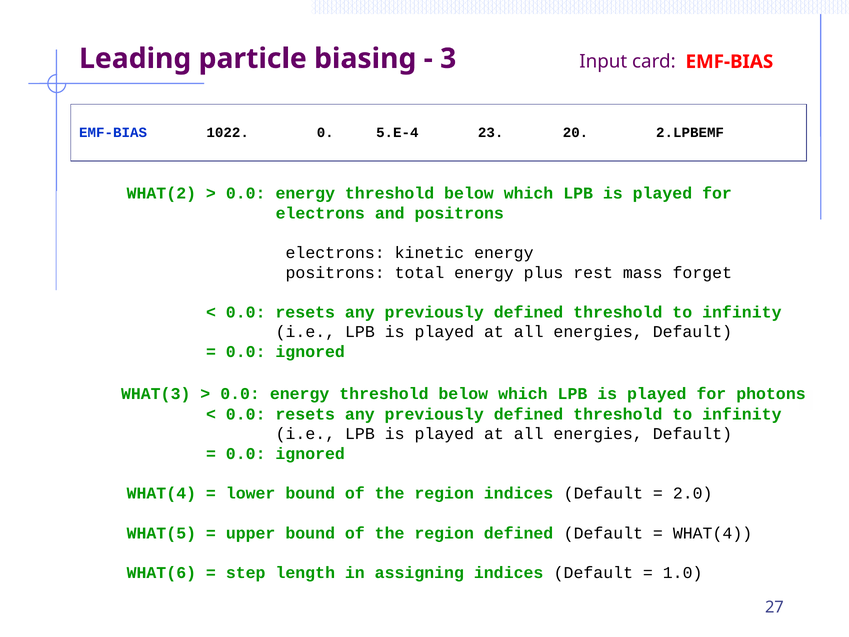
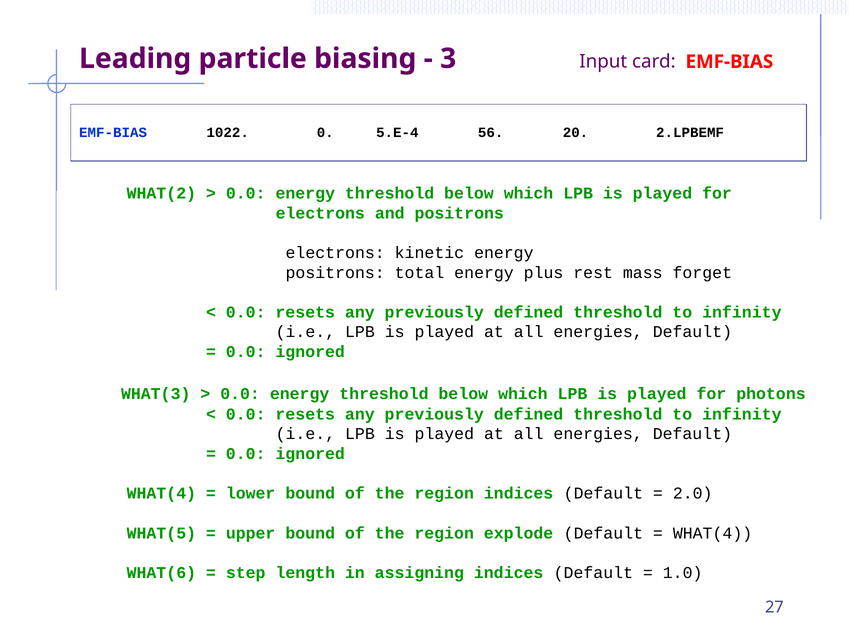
23: 23 -> 56 (491, 133)
region defined: defined -> explode (519, 533)
